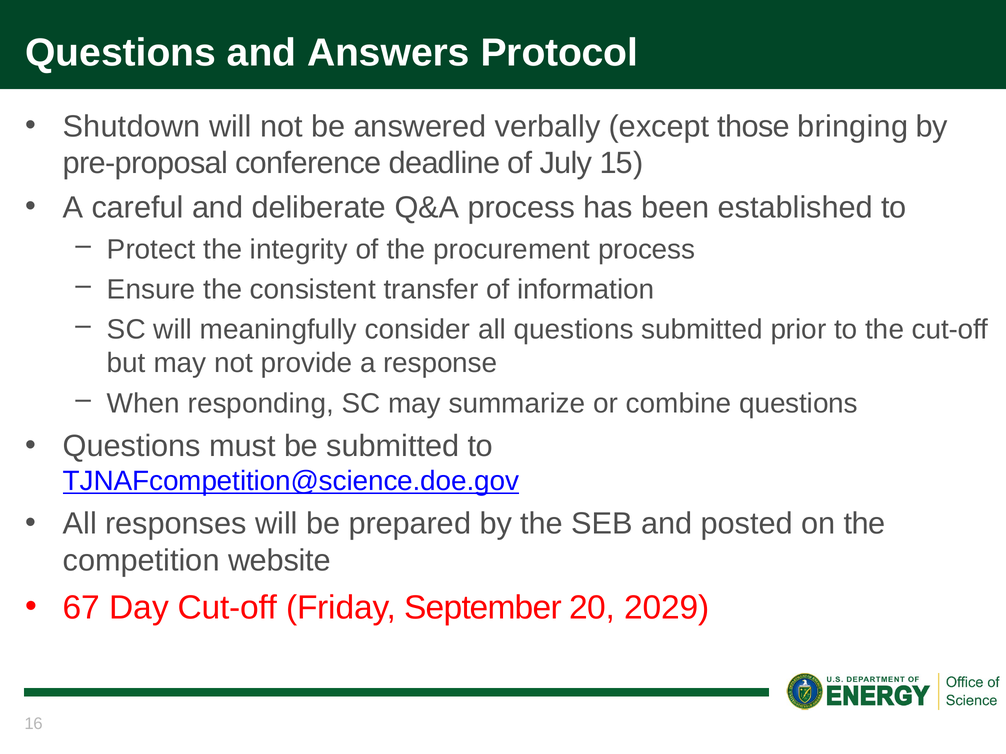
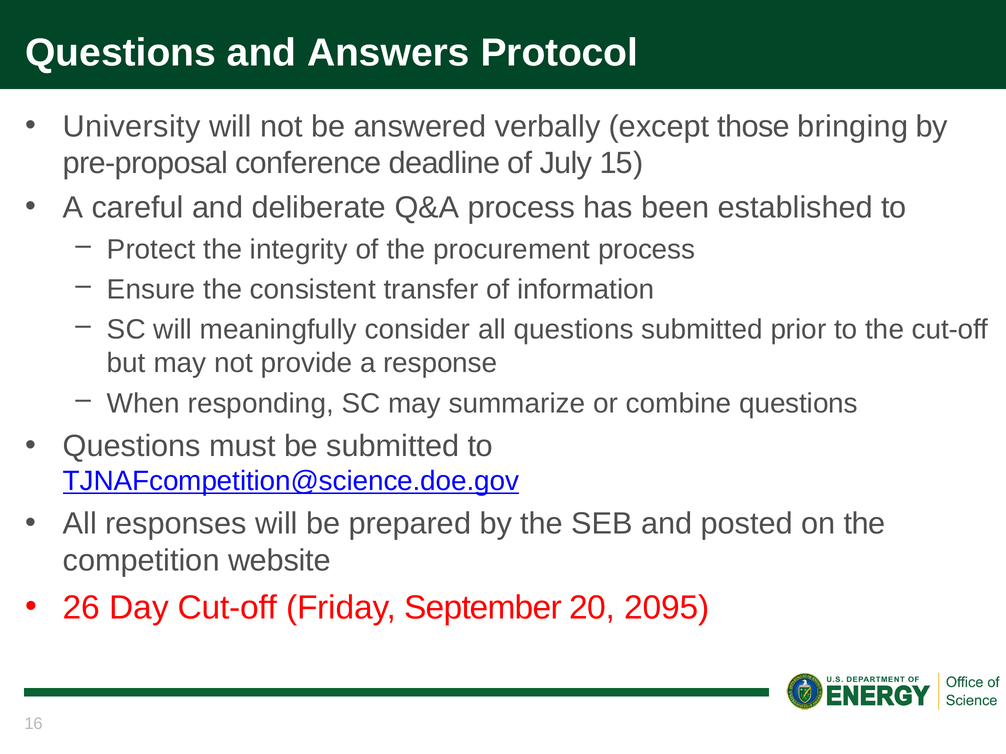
Shutdown: Shutdown -> University (132, 126)
67: 67 -> 26 (81, 608)
2029: 2029 -> 2095 (667, 608)
